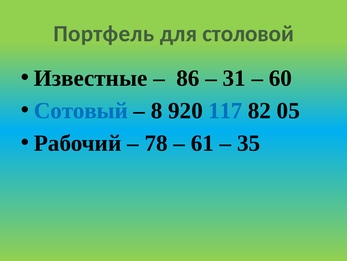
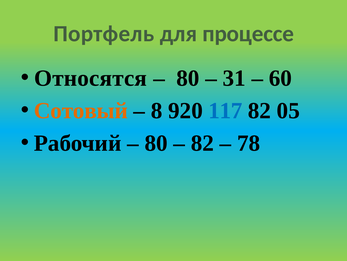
столовой: столовой -> процессе (248, 34)
Известные: Известные -> Относятся (91, 78)
86: 86 -> 80 (188, 78)
Сотовый colour: blue -> orange (81, 110)
78: 78 -> 80 (156, 143)
61: 61 -> 82 (202, 143)
35: 35 -> 78 (249, 143)
